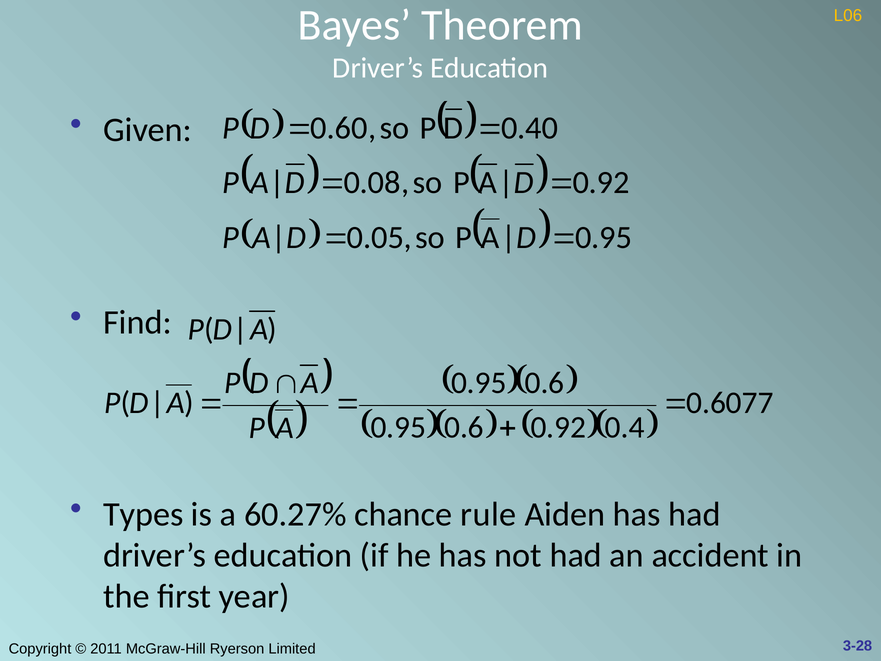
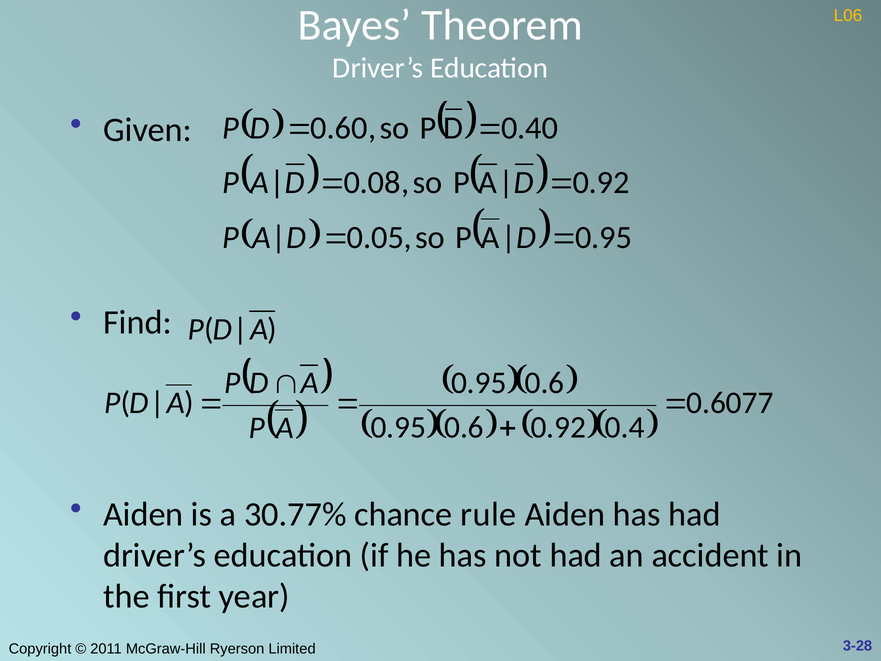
Types: Types -> Aiden (143, 514)
60.27%: 60.27% -> 30.77% (295, 514)
